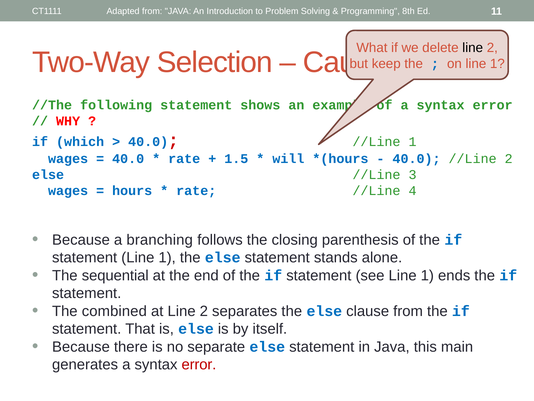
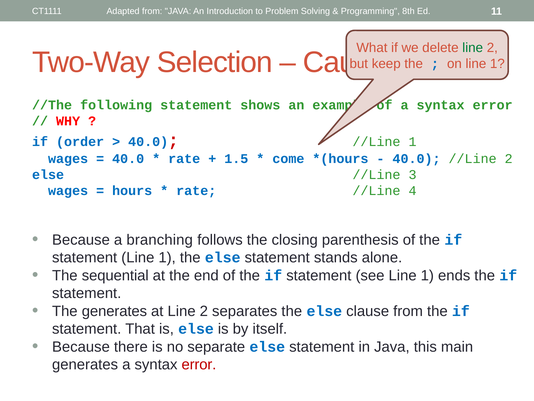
line colour: black -> green (473, 48)
which: which -> order (80, 142)
will: will -> come (288, 158)
The combined: combined -> generates (114, 311)
